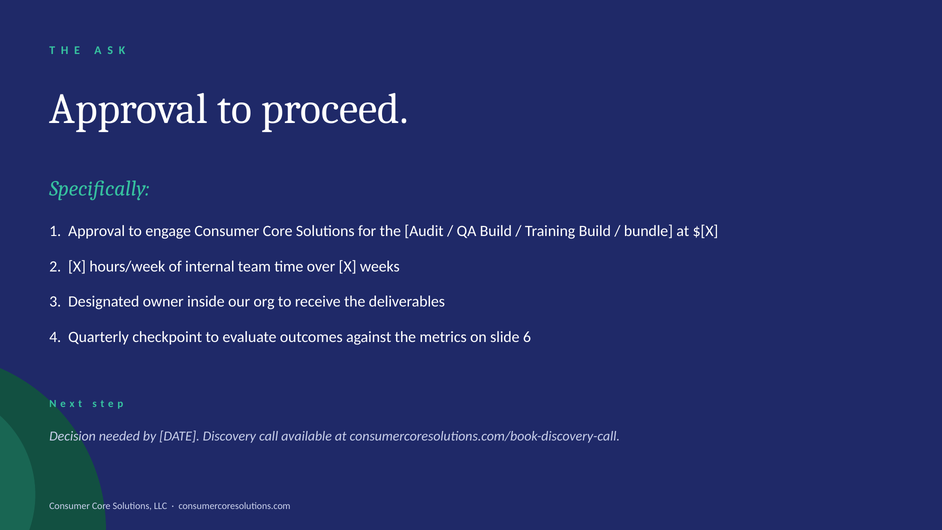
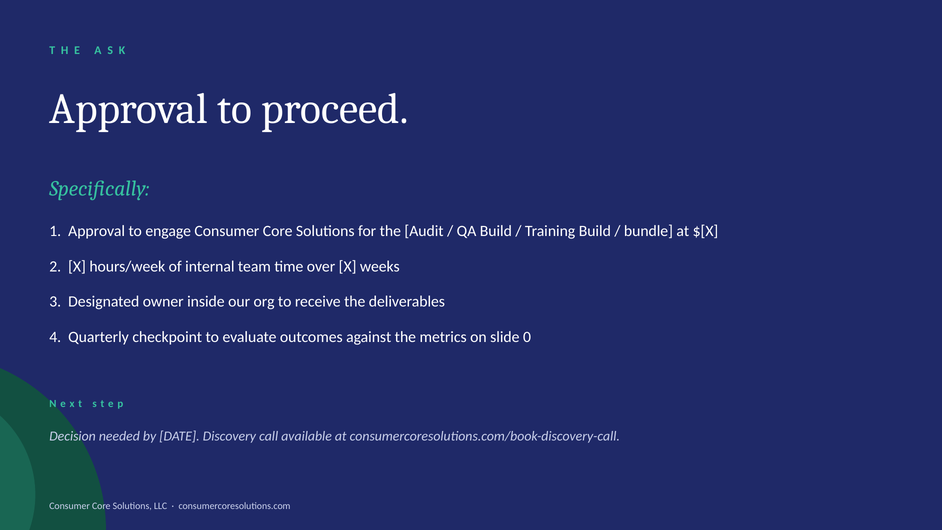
6: 6 -> 0 (527, 337)
